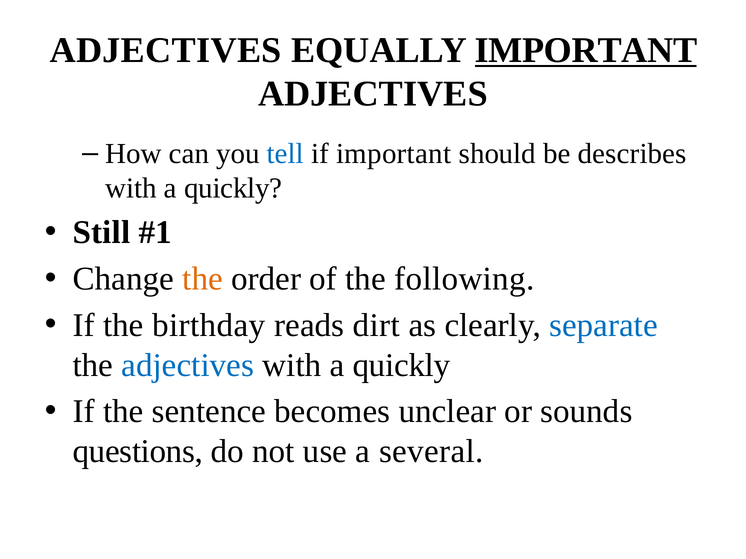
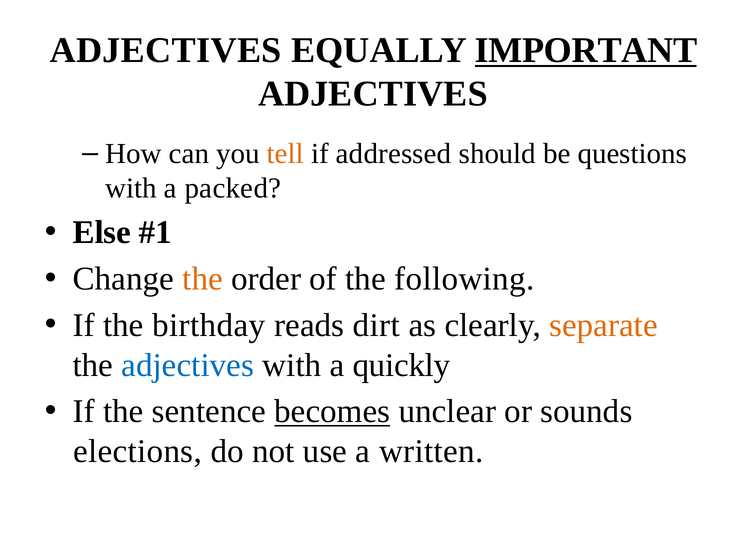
tell colour: blue -> orange (285, 154)
if important: important -> addressed (394, 154)
describes: describes -> questions (632, 154)
quickly: quickly -> packed (233, 188)
Still: Still -> Else (102, 233)
separate colour: blue -> orange (603, 326)
becomes underline: none -> present (332, 412)
questions: questions -> elections (137, 452)
several: several -> written (431, 452)
